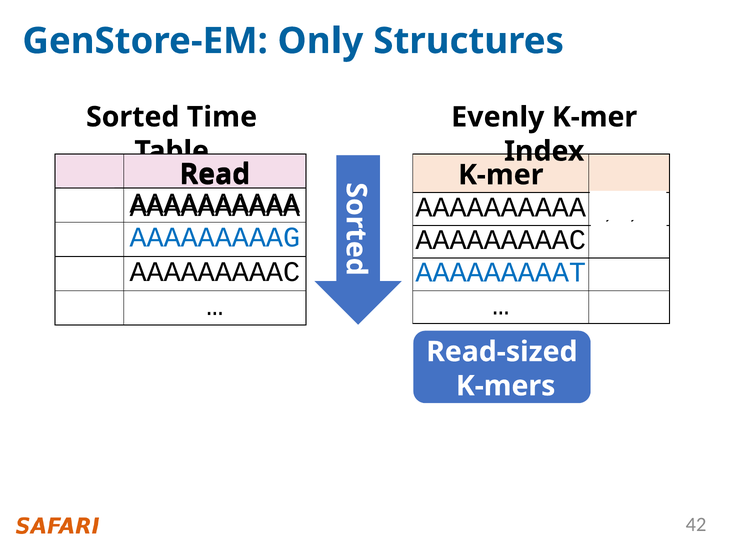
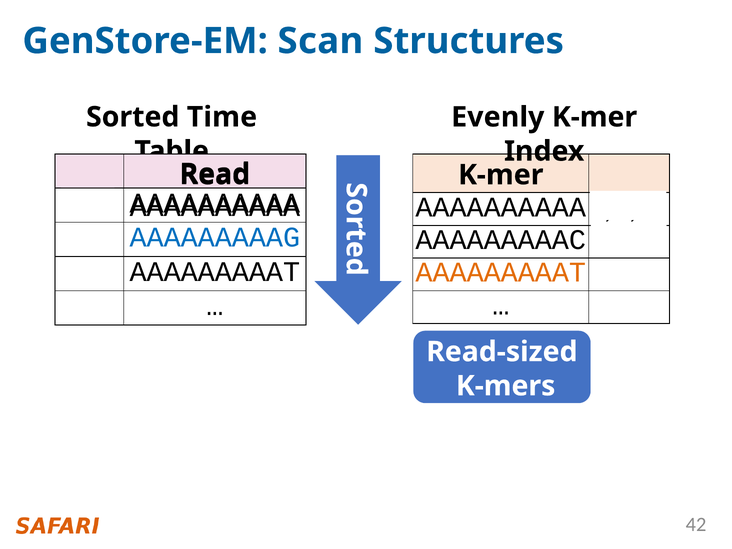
Only: Only -> Scan (320, 41)
AAAAAAAAAC: AAAAAAAAAC -> AAAAAAAAAT (215, 272)
AAAAAAAAAT colour: blue -> orange (501, 273)
